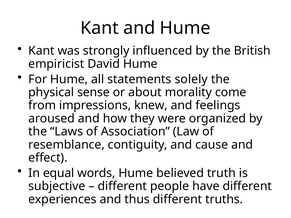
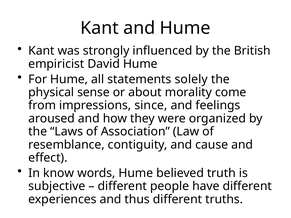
knew: knew -> since (151, 106)
equal: equal -> know (59, 173)
